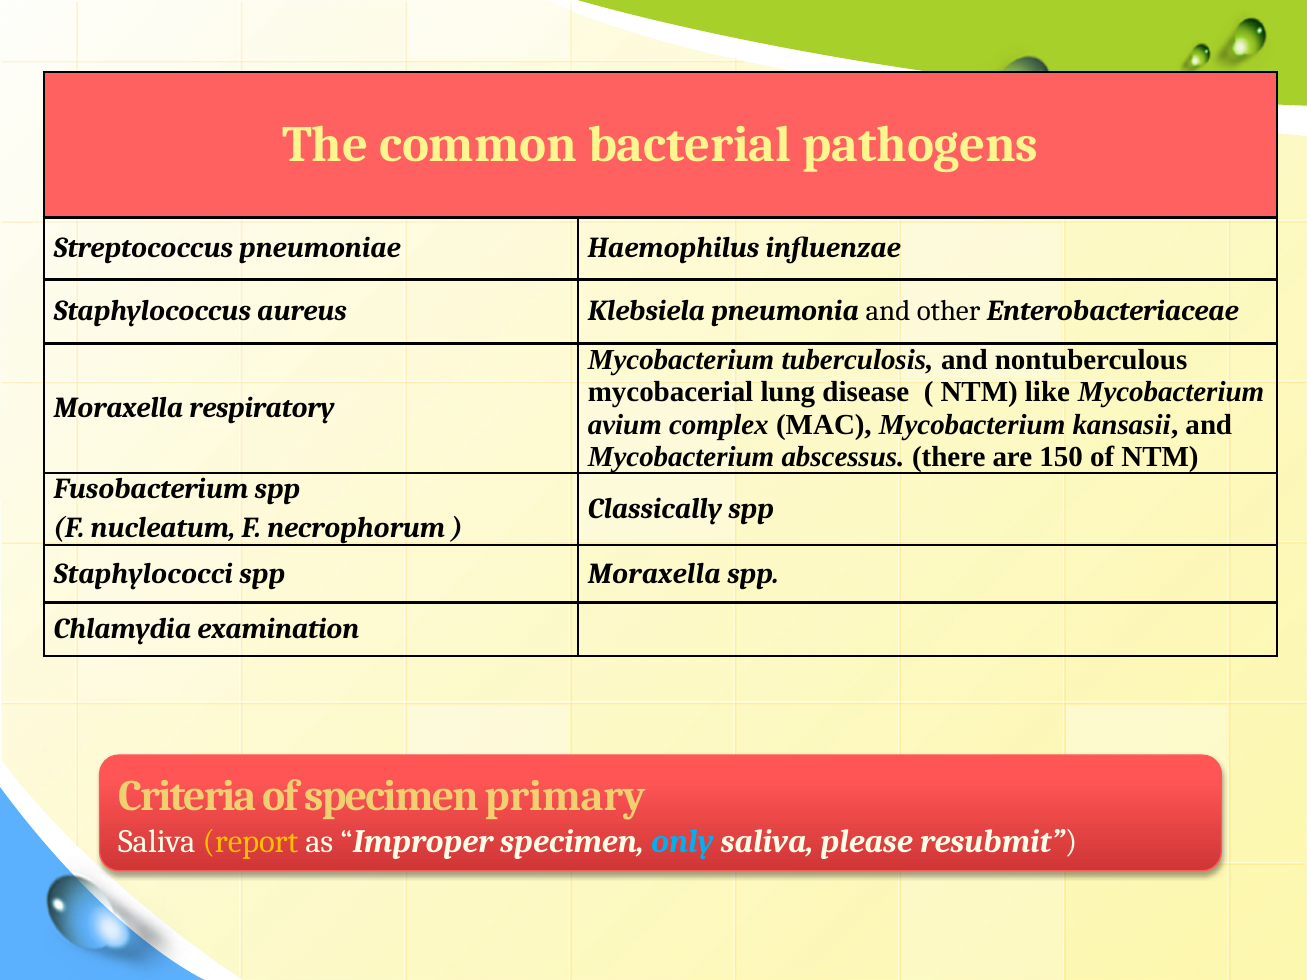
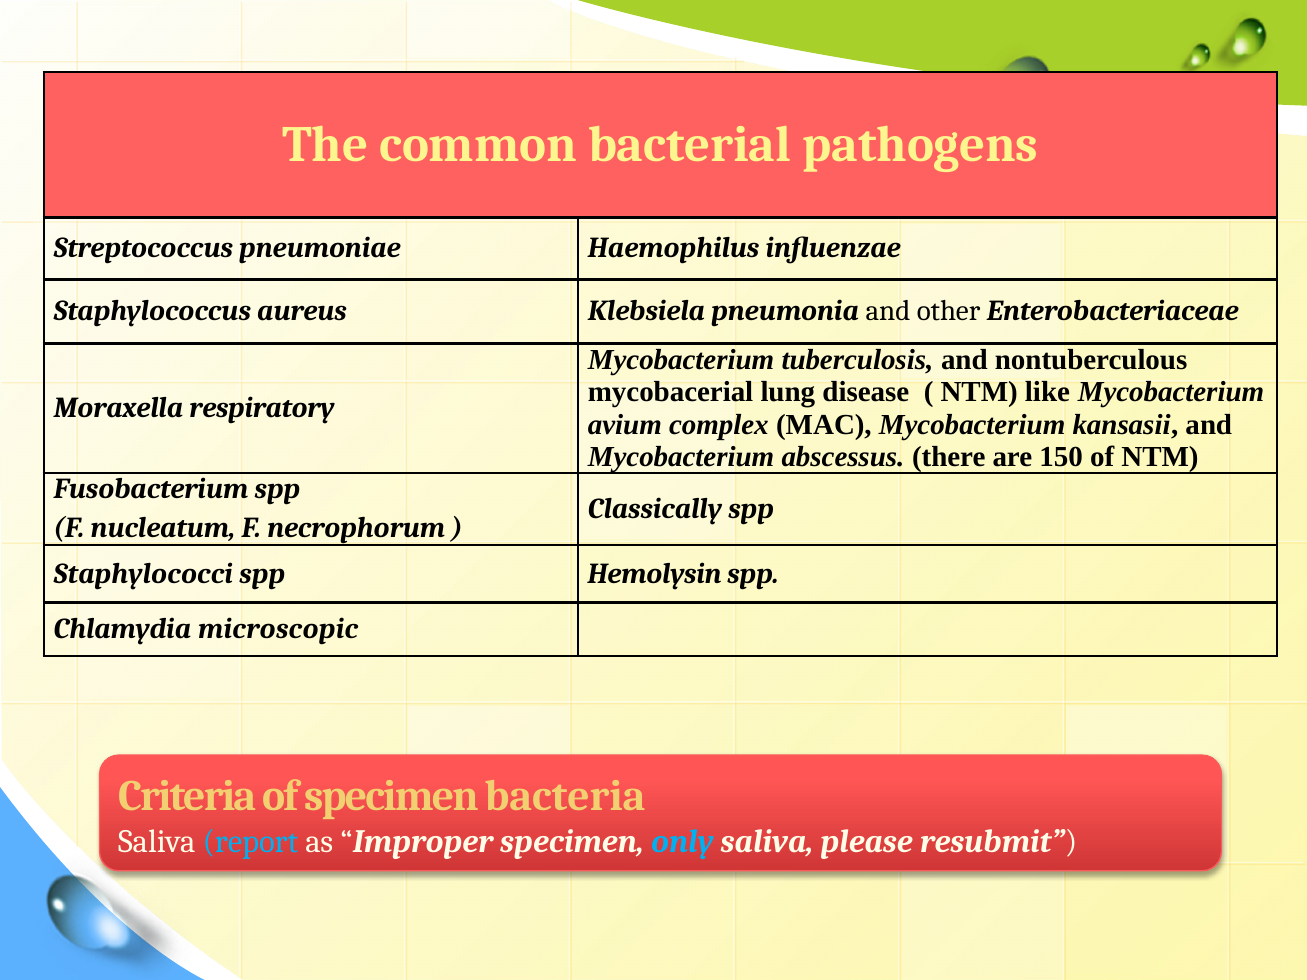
spp Moraxella: Moraxella -> Hemolysin (655, 574)
examination: examination -> microscopic (278, 629)
primary: primary -> bacteria (565, 797)
report colour: yellow -> light blue (250, 841)
